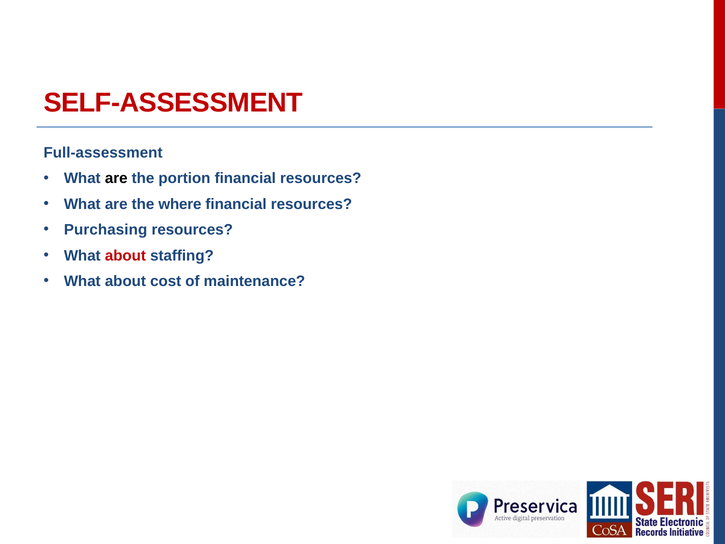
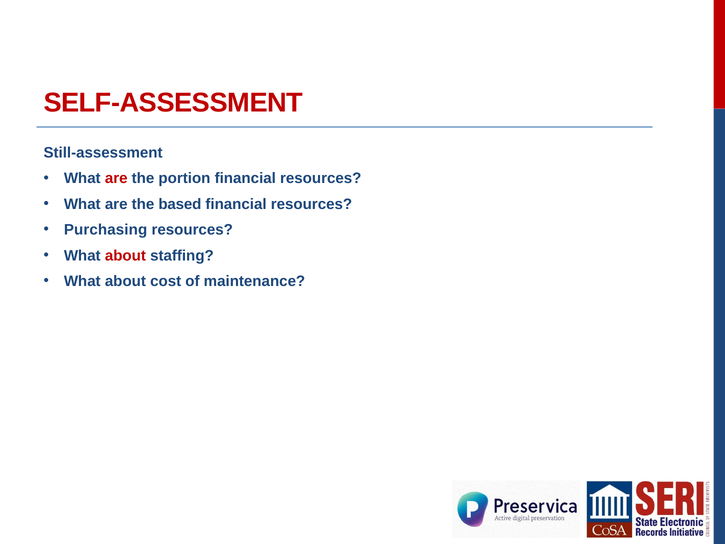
Full-assessment: Full-assessment -> Still-assessment (103, 153)
are colour: black -> red (116, 178)
where: where -> based (180, 204)
